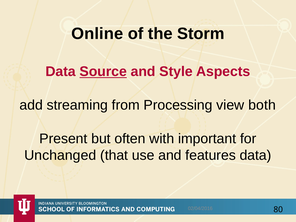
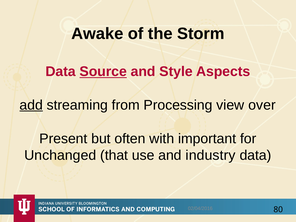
Online: Online -> Awake (97, 34)
add underline: none -> present (31, 105)
both: both -> over (262, 105)
features: features -> industry (211, 155)
